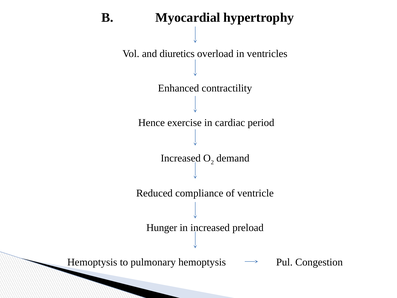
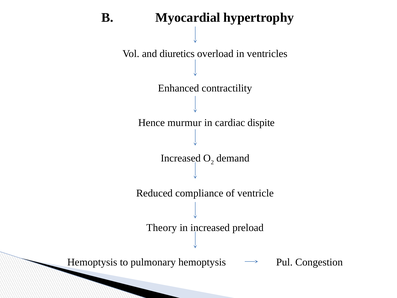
exercise: exercise -> murmur (184, 123)
period: period -> dispite (261, 123)
Hunger: Hunger -> Theory (162, 227)
